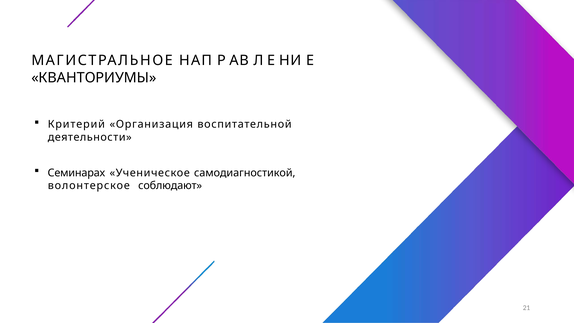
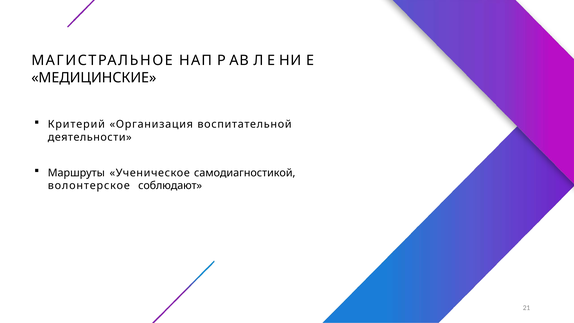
КВАНТОРИУМЫ: КВАНТОРИУМЫ -> МЕДИЦИНСКИЕ (94, 78)
Семинарах: Семинарах -> Маршруты (76, 173)
